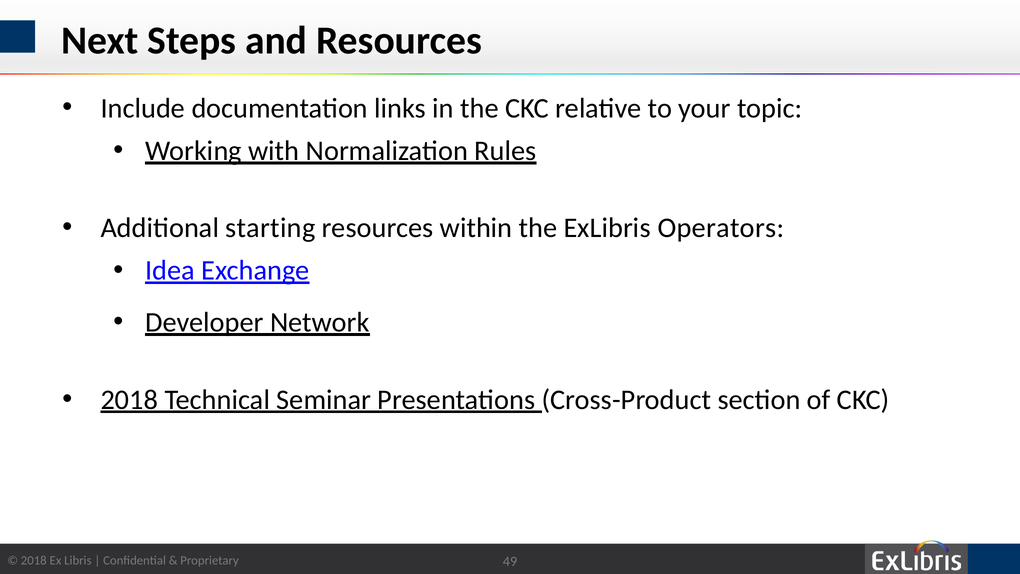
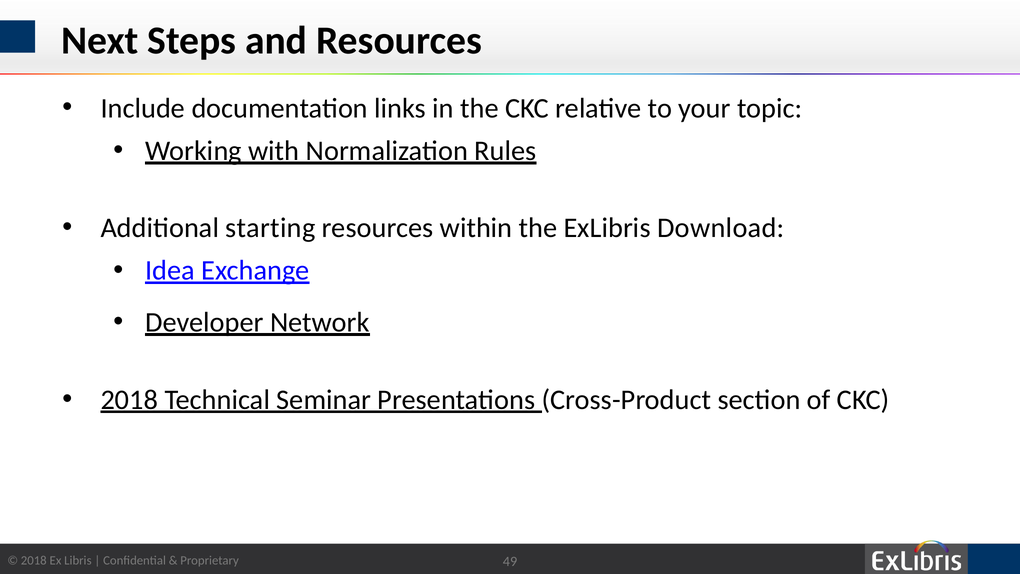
Operators: Operators -> Download (721, 228)
